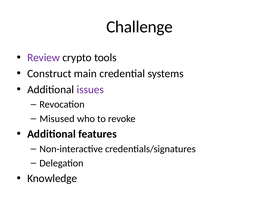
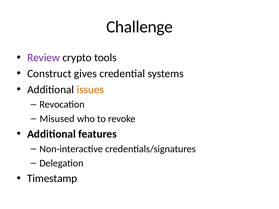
main: main -> gives (85, 74)
issues colour: purple -> orange (90, 90)
Knowledge: Knowledge -> Timestamp (52, 179)
